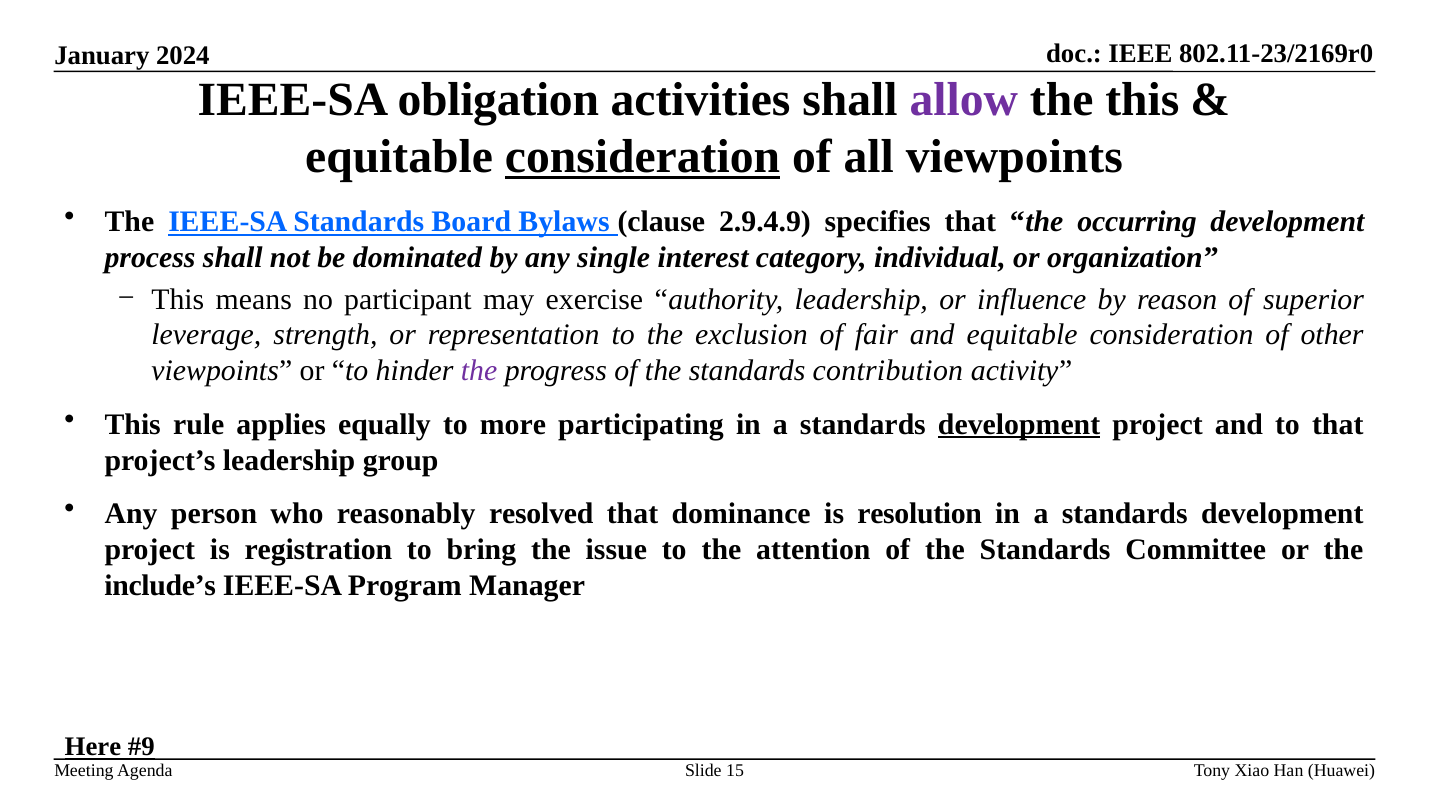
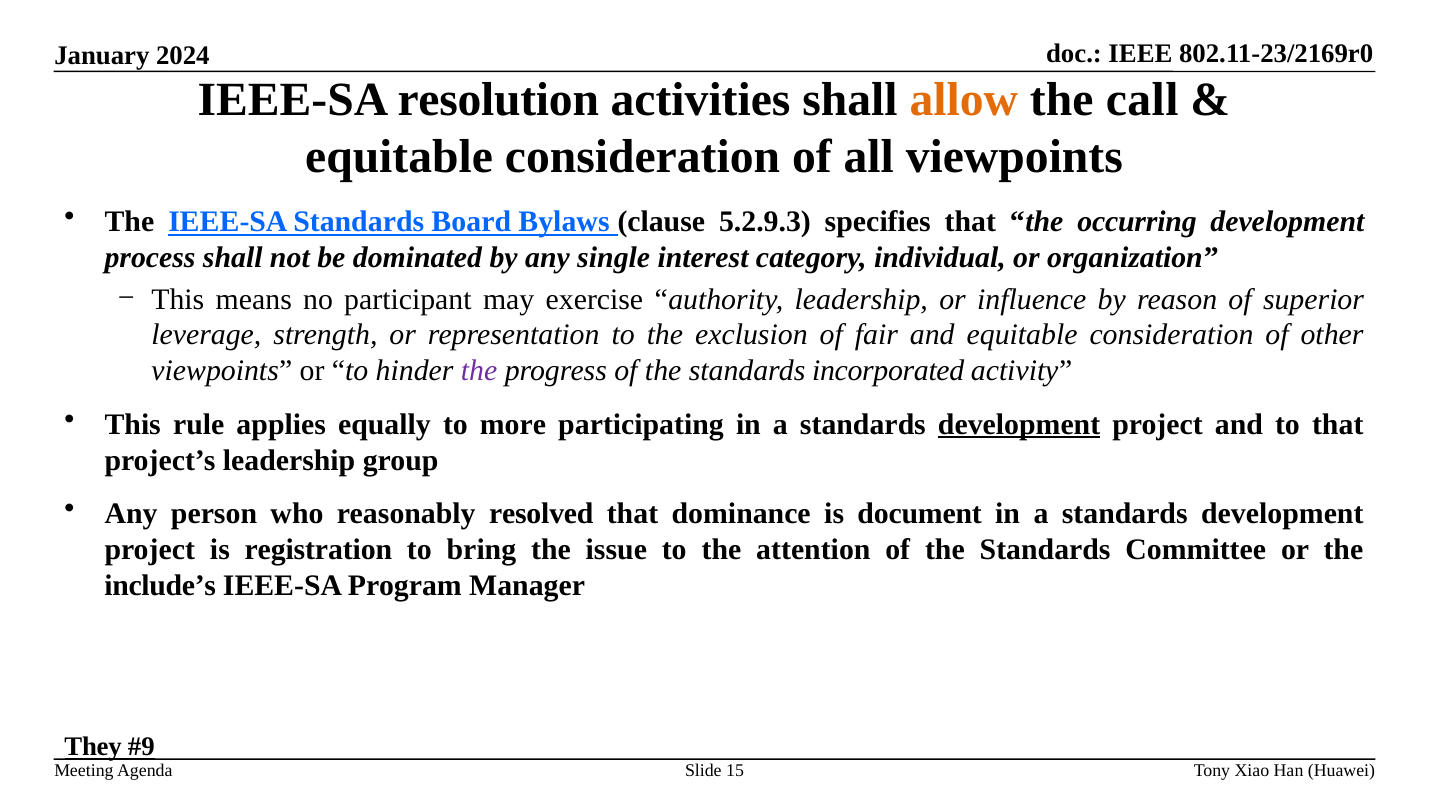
obligation: obligation -> resolution (498, 100)
allow colour: purple -> orange (964, 100)
the this: this -> call (1142, 100)
consideration underline: present -> none (643, 157)
2.9.4.9: 2.9.4.9 -> 5.2.9.3 (765, 222)
contribution: contribution -> incorporated (888, 371)
resolution: resolution -> document (920, 514)
Here: Here -> They (93, 747)
